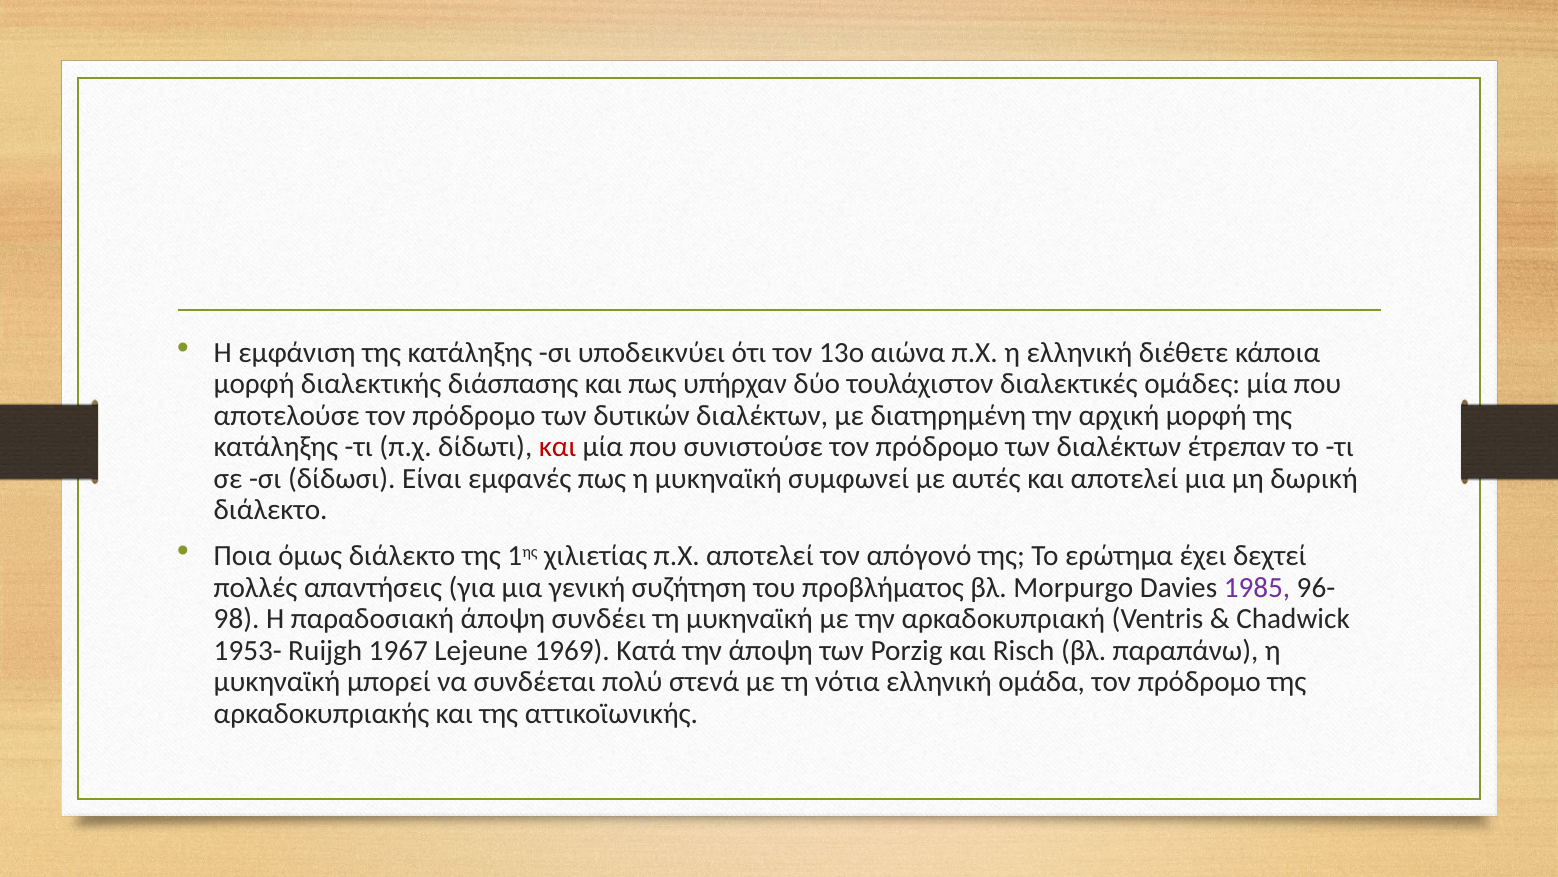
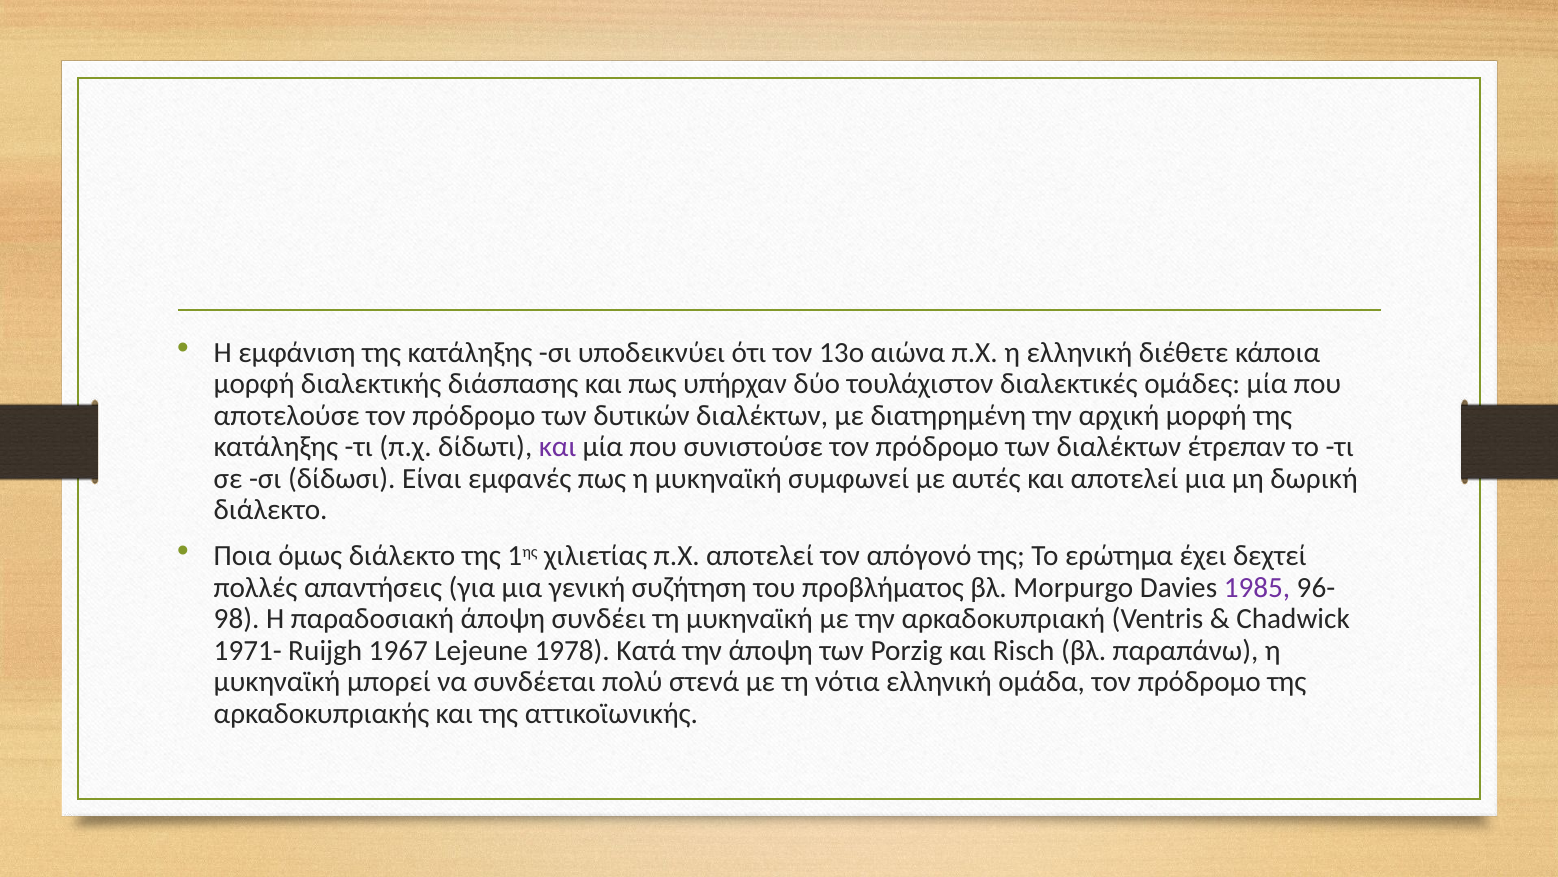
και colour: red -> purple (558, 447)
1953-: 1953- -> 1971- (248, 650)
1969: 1969 -> 1978 (572, 650)
